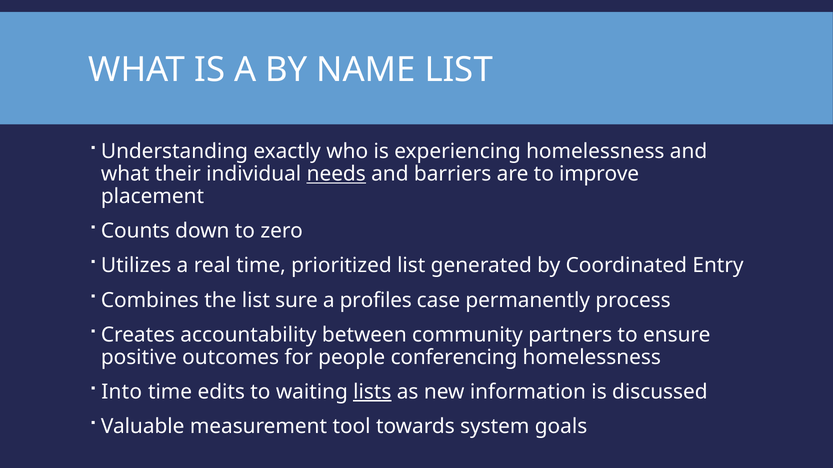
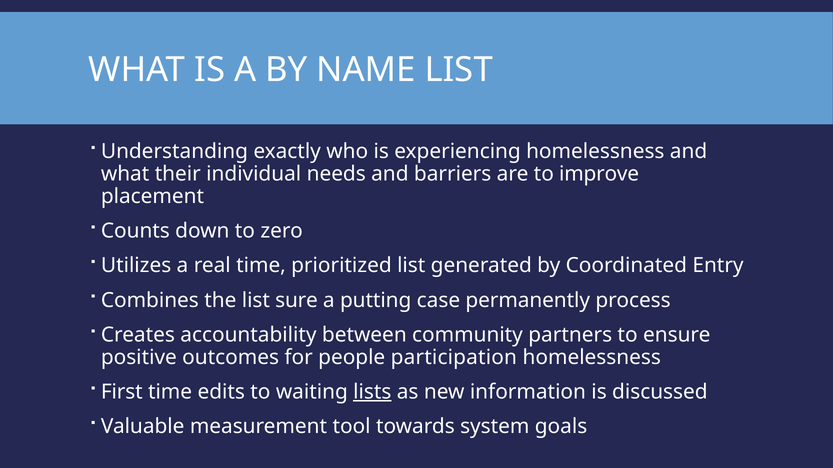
needs underline: present -> none (336, 174)
profiles: profiles -> putting (376, 301)
conferencing: conferencing -> participation (454, 358)
Into: Into -> First (122, 392)
